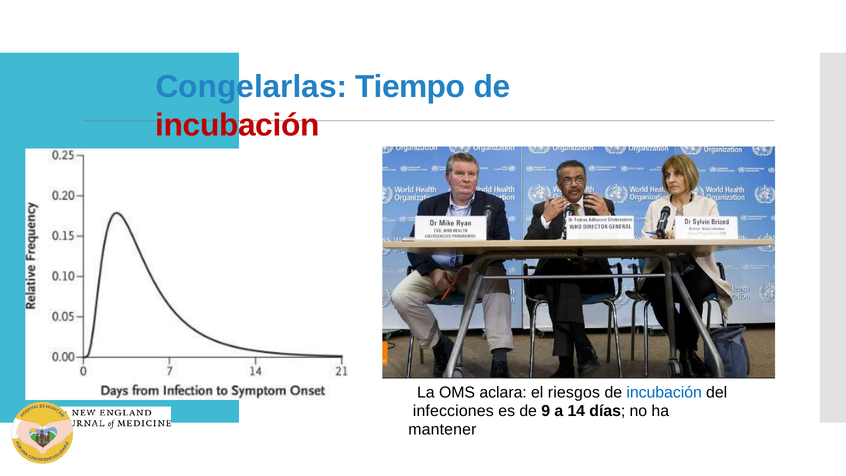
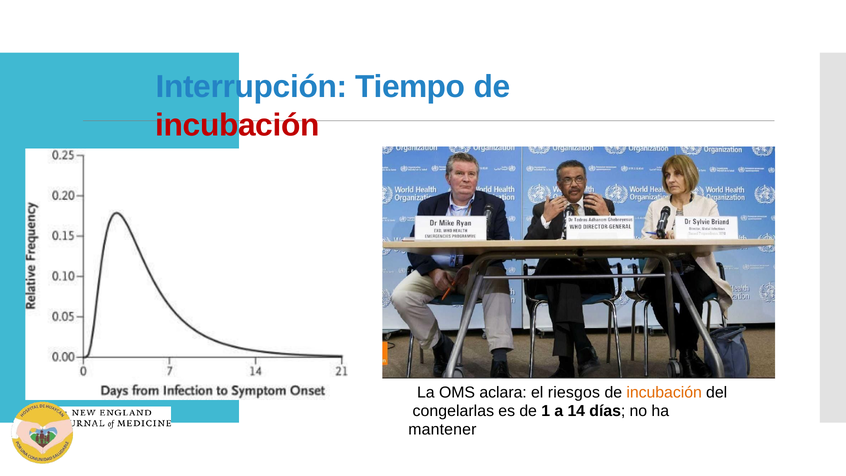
Congelarlas: Congelarlas -> Interrupción (252, 87)
incubación colour: blue -> orange (664, 392)
infecciones: infecciones -> congelarlas (453, 411)
9: 9 -> 1 (546, 411)
